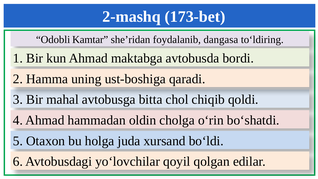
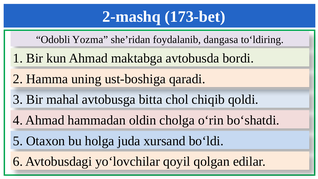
Kamtar: Kamtar -> Yozma (90, 39)
